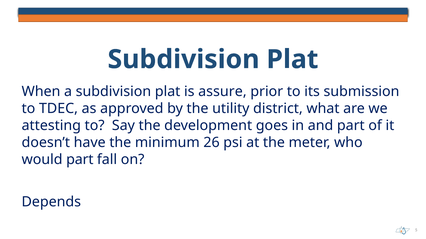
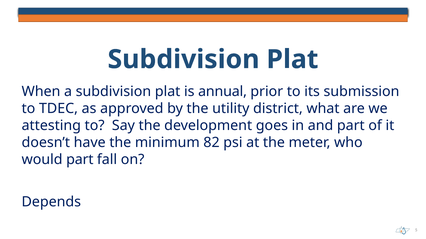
assure: assure -> annual (223, 92)
26: 26 -> 82 (212, 143)
